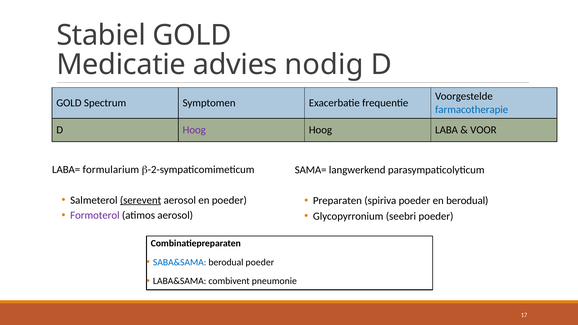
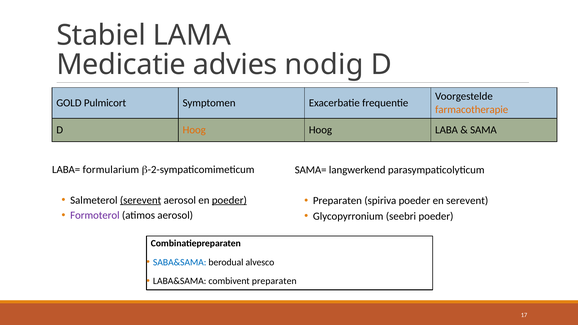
Stabiel GOLD: GOLD -> LAMA (192, 35)
Spectrum: Spectrum -> Pulmicort (105, 103)
farmacotherapie colour: blue -> orange (472, 110)
Hoog colour: purple -> orange (194, 130)
VOOR: VOOR -> SAMA (483, 130)
poeder underline: none -> present (229, 200)
en berodual: berodual -> serevent (467, 201)
berodual poeder: poeder -> alvesco (260, 262)
combivent pneumonie: pneumonie -> preparaten (274, 281)
